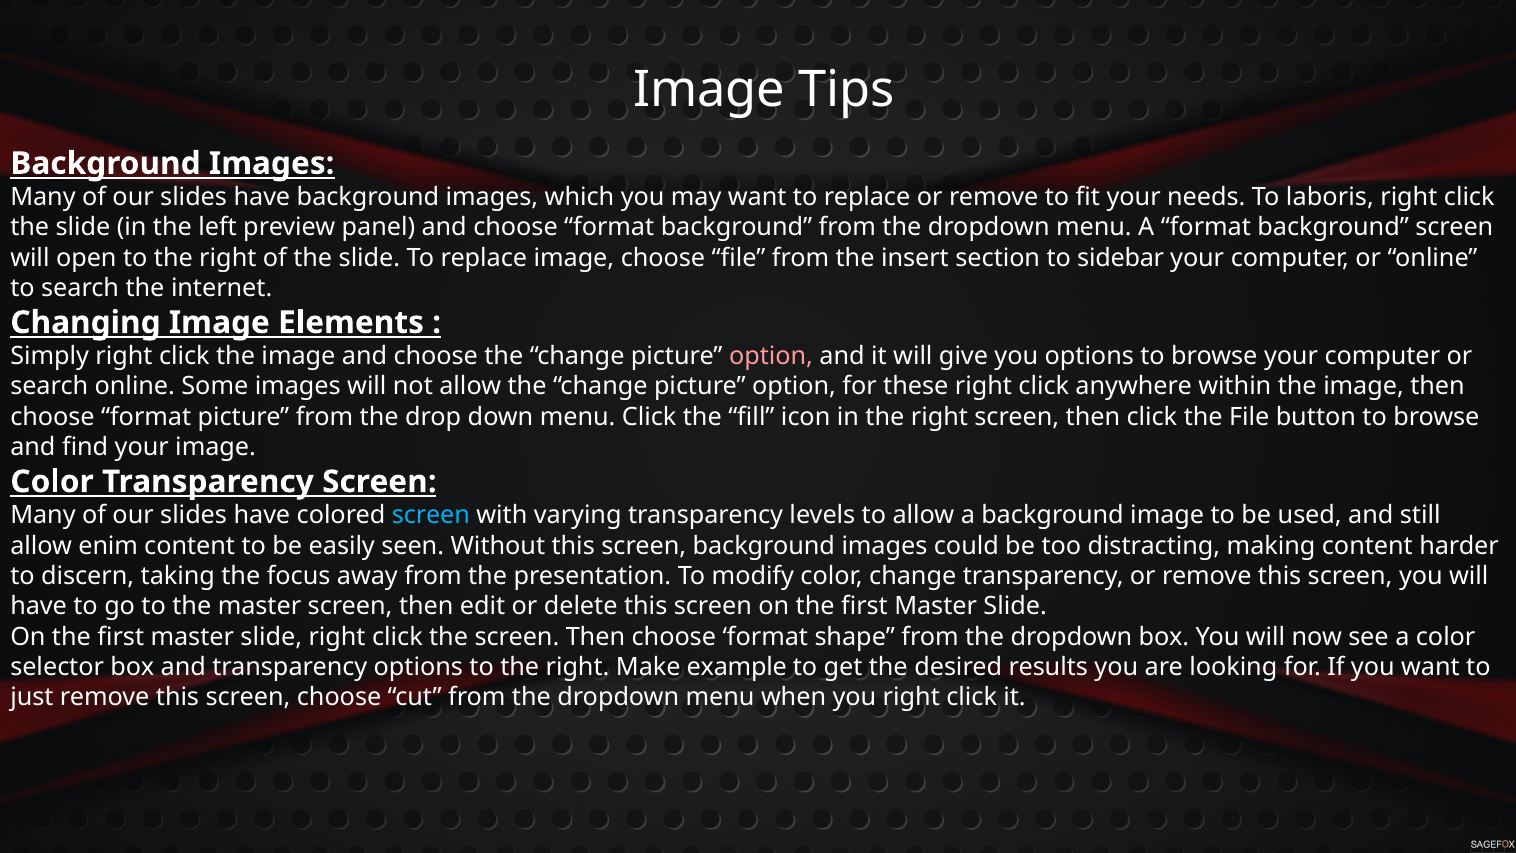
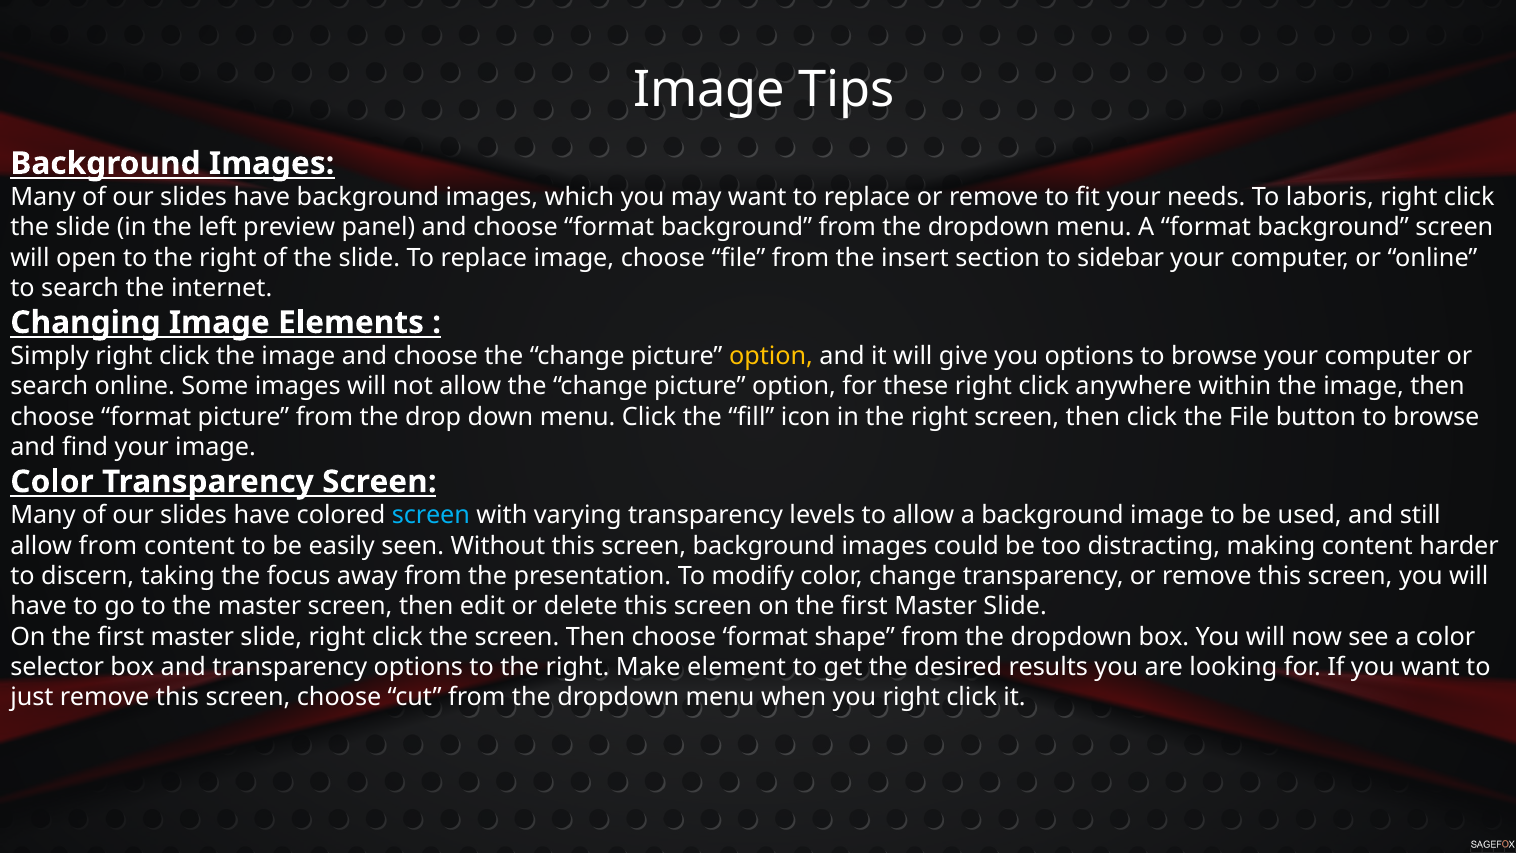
option colour: pink -> yellow (771, 356)
allow enim: enim -> from (108, 546)
example: example -> element (737, 667)
